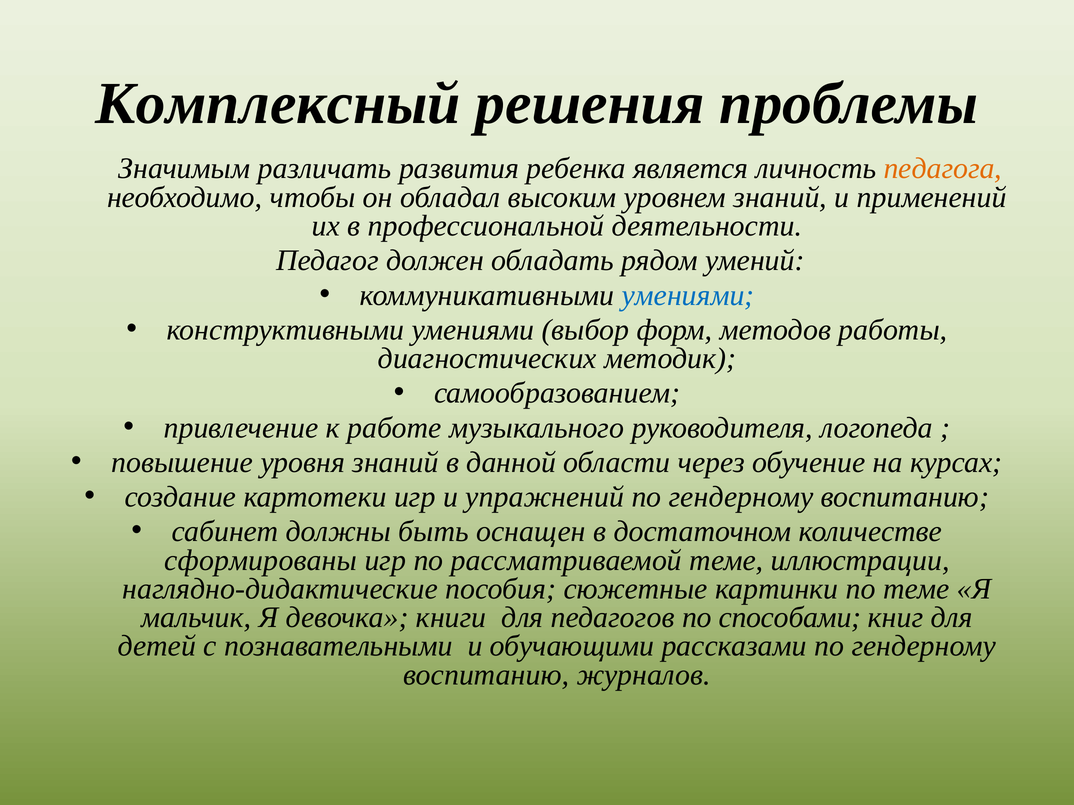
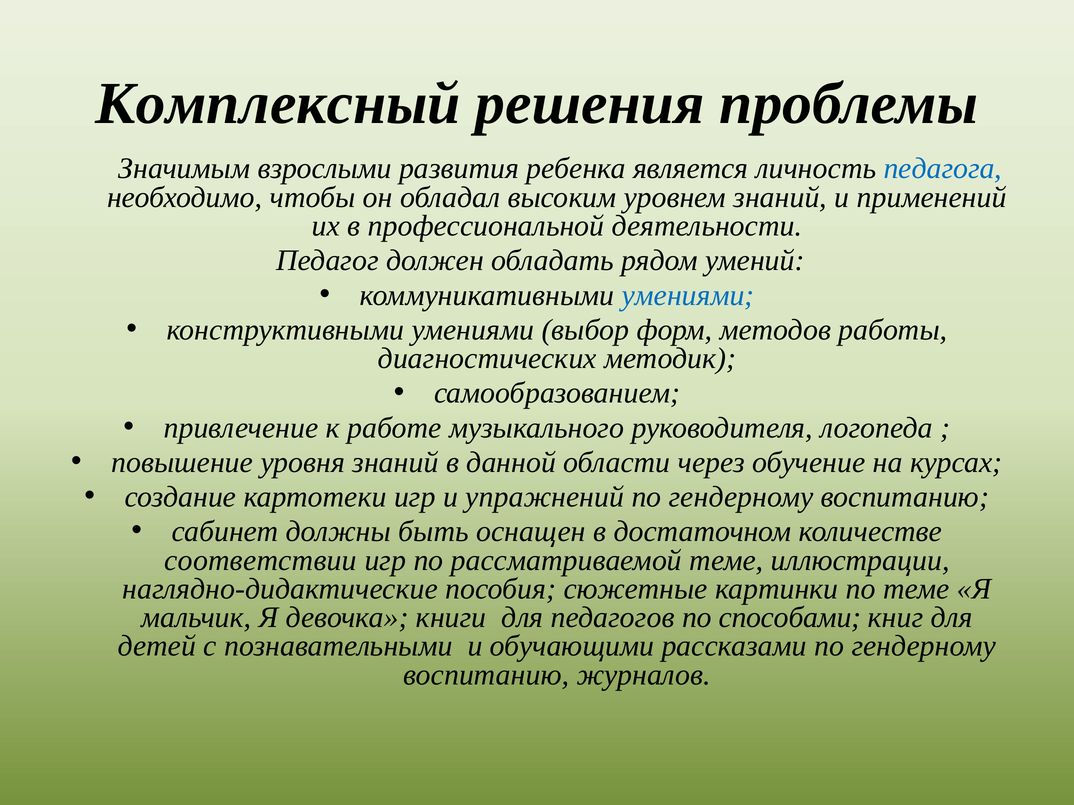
различать: различать -> взрослыми (325, 169)
педагога colour: orange -> blue (943, 169)
сформированы: сформированы -> соответствии (261, 561)
